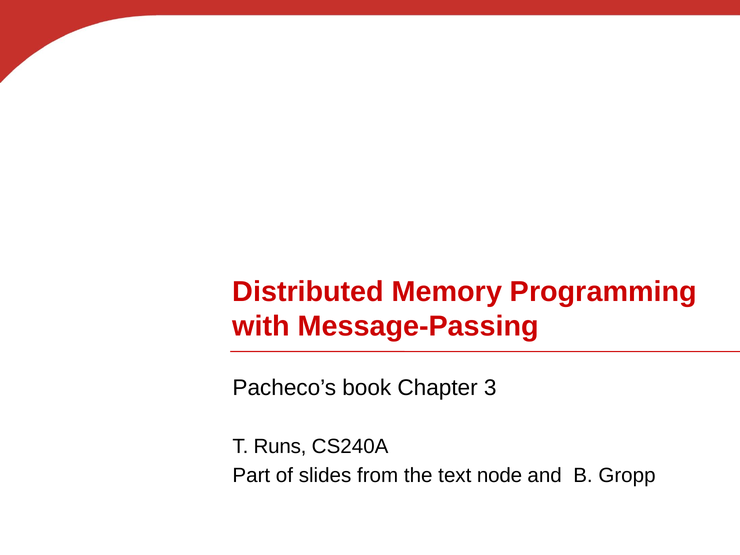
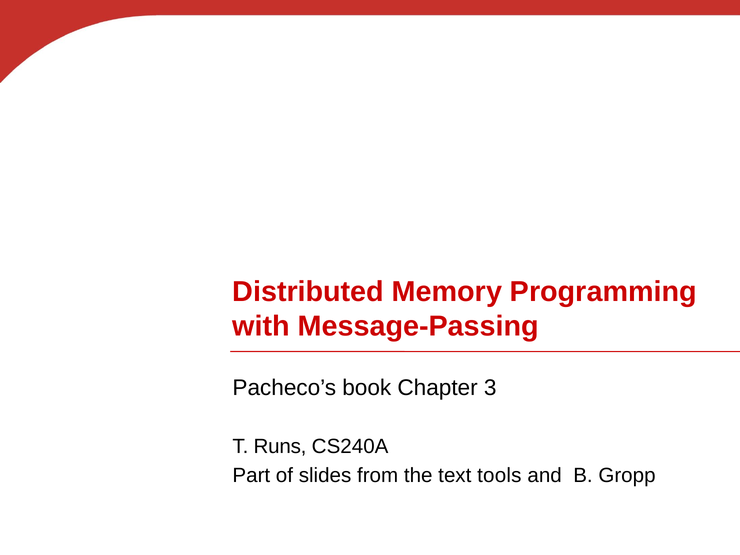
node: node -> tools (499, 475)
